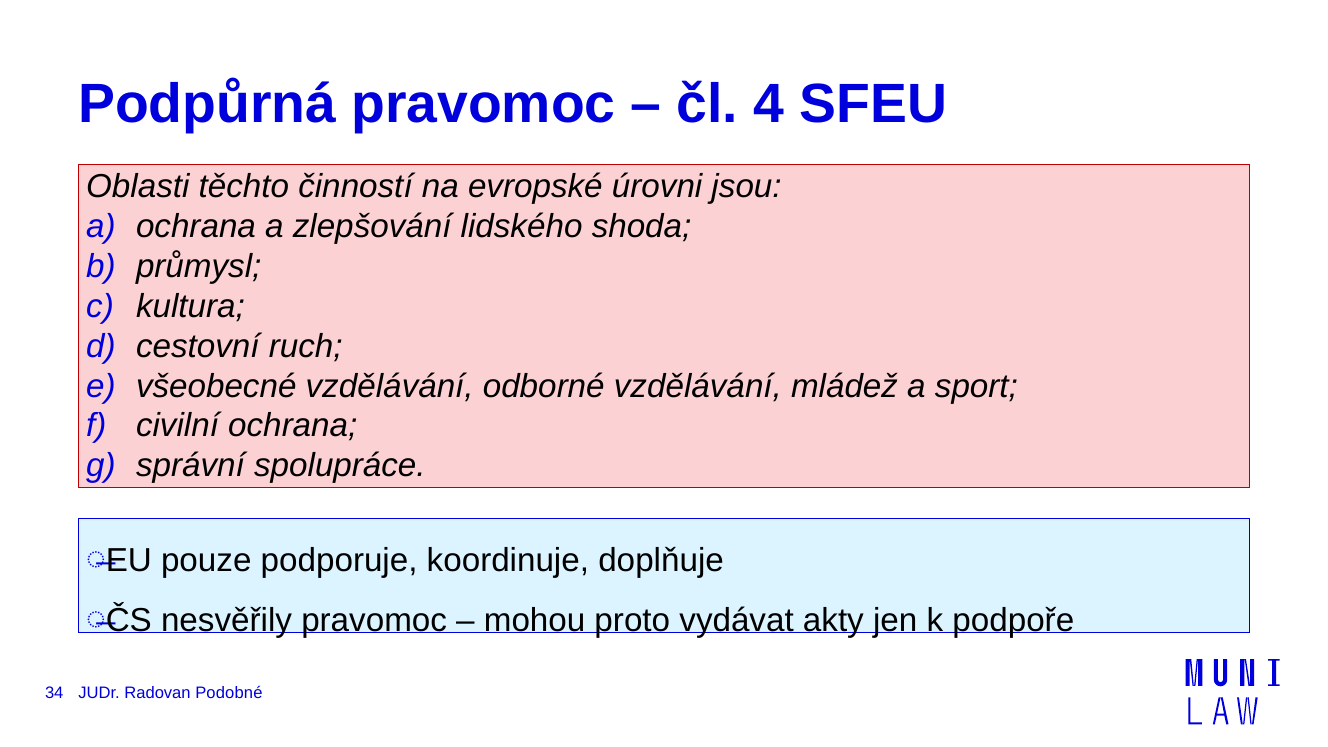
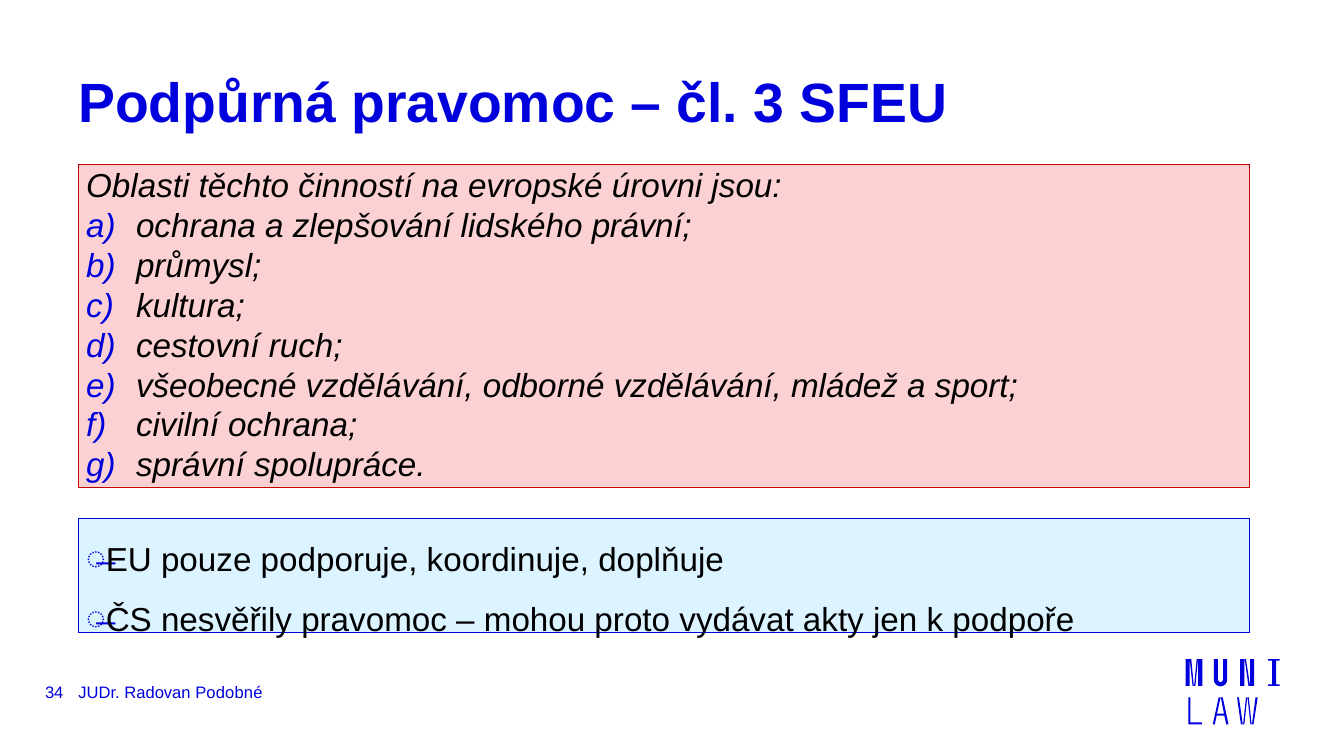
4: 4 -> 3 (769, 104)
shoda: shoda -> právní (642, 227)
